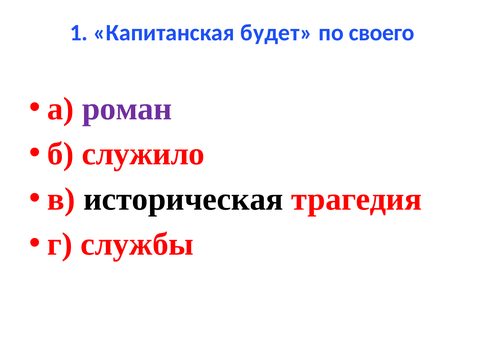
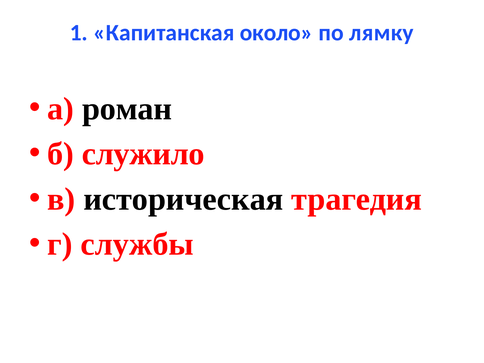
будет: будет -> около (277, 33)
своего: своего -> лямку (381, 33)
роман colour: purple -> black (127, 109)
